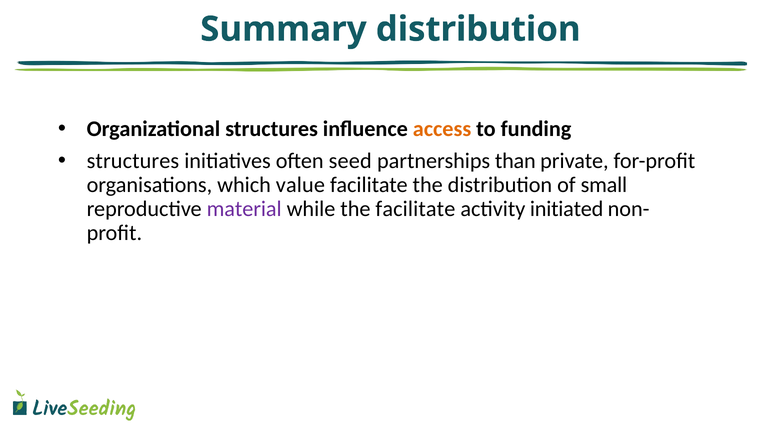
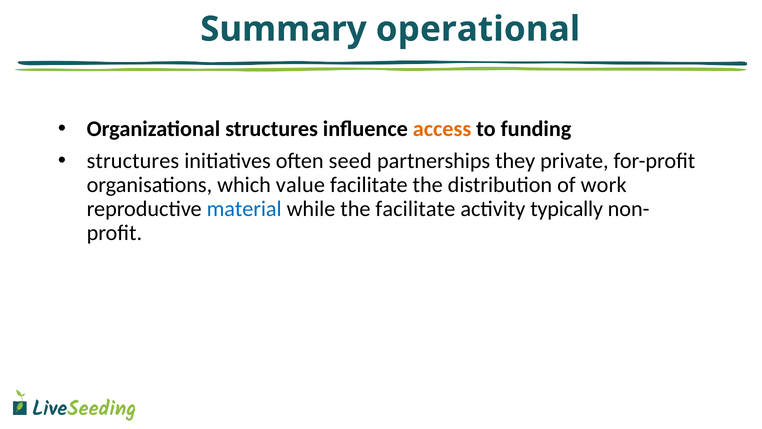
Summary distribution: distribution -> operational (478, 29)
than: than -> they (515, 161)
small: small -> work (604, 185)
material colour: purple -> blue (244, 209)
initiated: initiated -> typically (567, 209)
